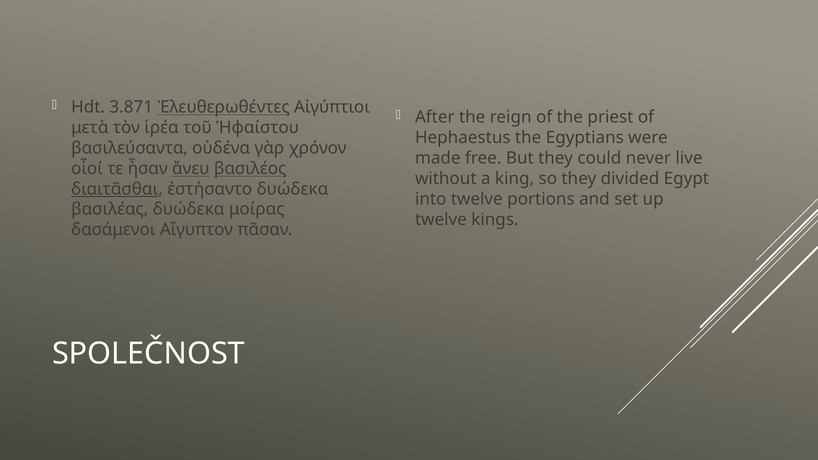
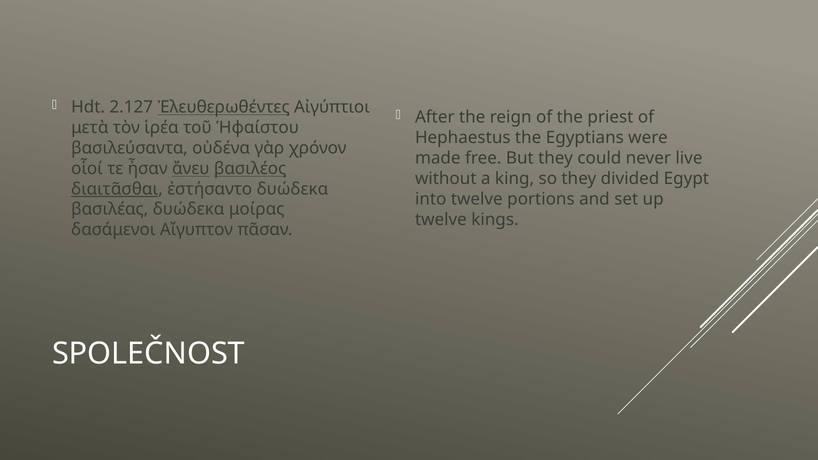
3.871: 3.871 -> 2.127 (131, 107)
